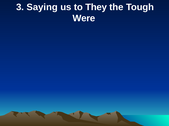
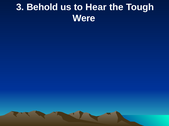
Saying: Saying -> Behold (42, 7)
They: They -> Hear (96, 7)
